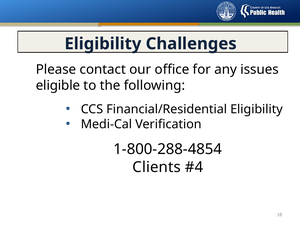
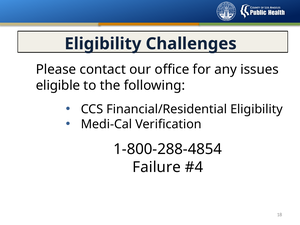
Clients: Clients -> Failure (157, 167)
